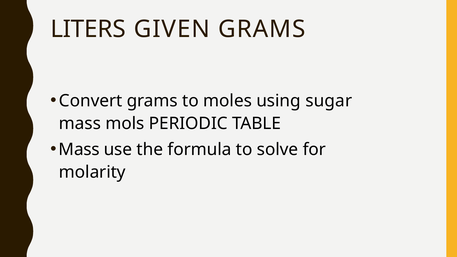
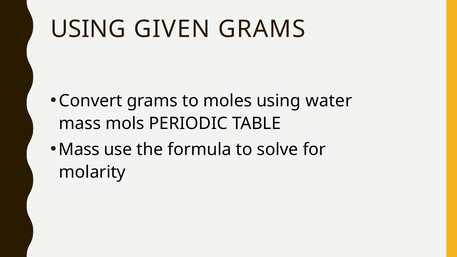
LITERS: LITERS -> USING (88, 29)
sugar: sugar -> water (329, 101)
